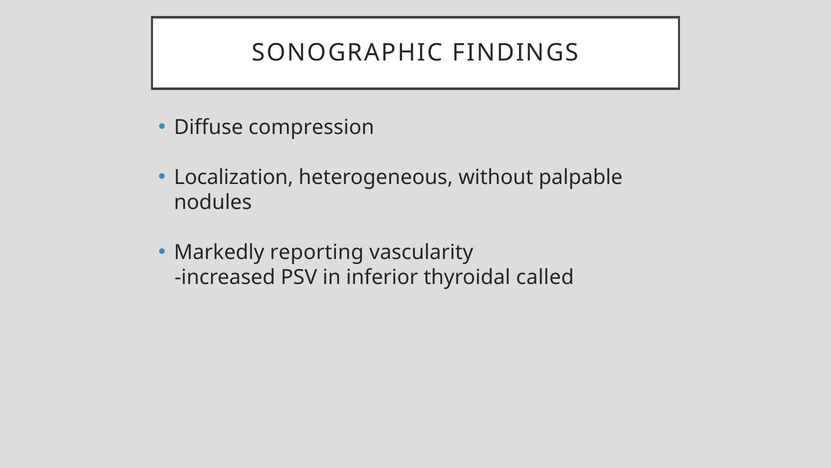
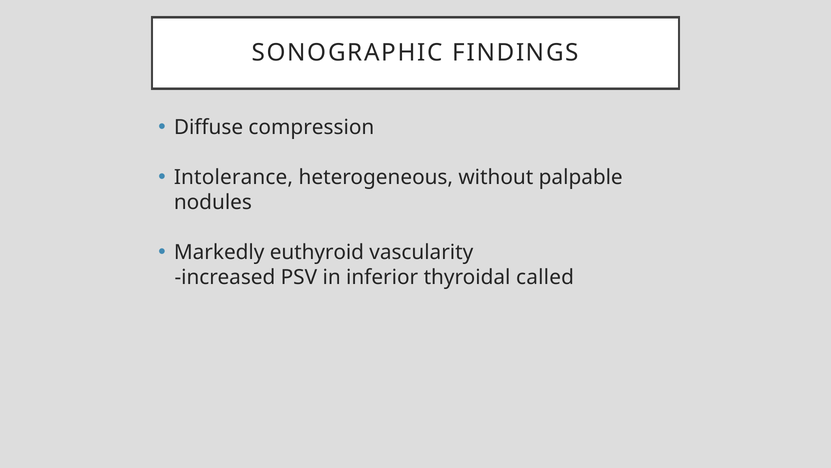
Localization: Localization -> Intolerance (233, 177)
reporting: reporting -> euthyroid (317, 252)
